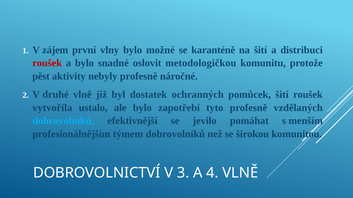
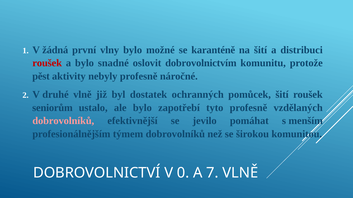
zájem: zájem -> žádná (55, 50)
metodologičkou: metodologičkou -> dobrovolnictvím (201, 63)
vytvořila: vytvořila -> seniorům (52, 108)
dobrovolníků colour: light blue -> pink (63, 121)
3: 3 -> 0 (183, 173)
4: 4 -> 7 (212, 173)
